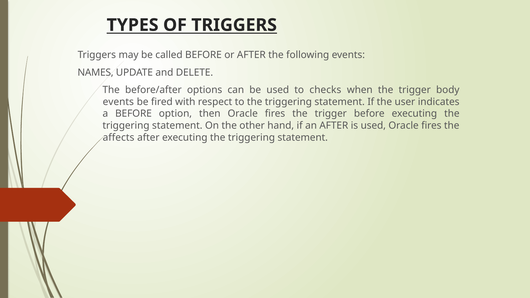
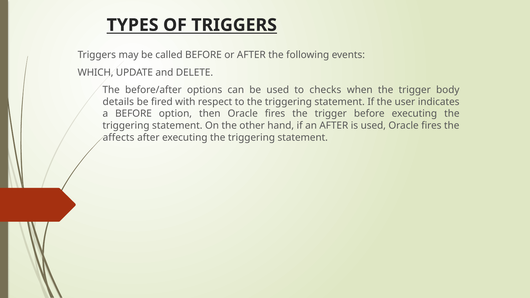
NAMES: NAMES -> WHICH (96, 72)
events: events -> details (118, 102)
